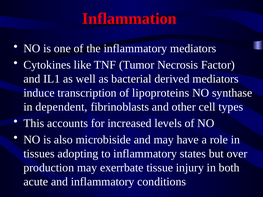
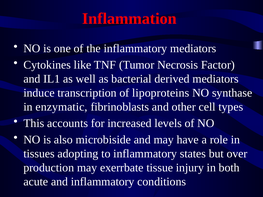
dependent: dependent -> enzymatic (62, 107)
